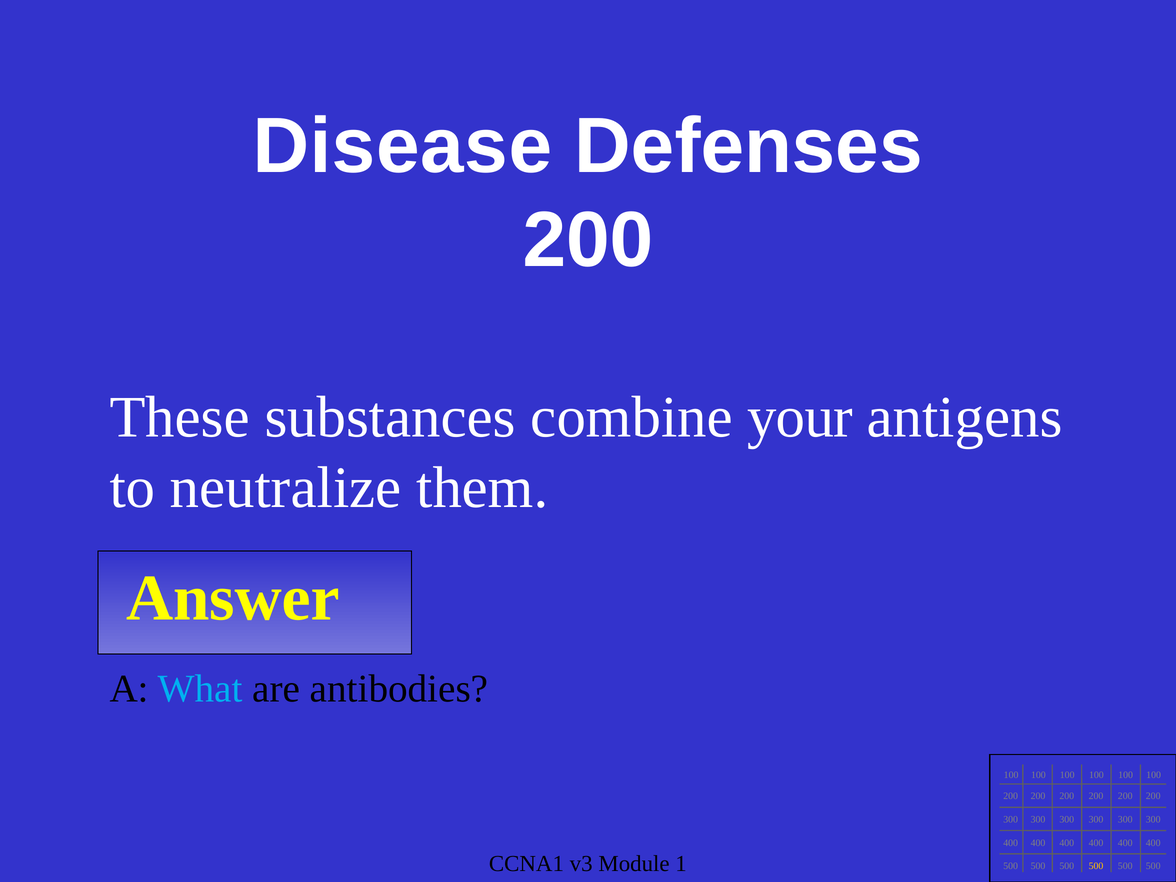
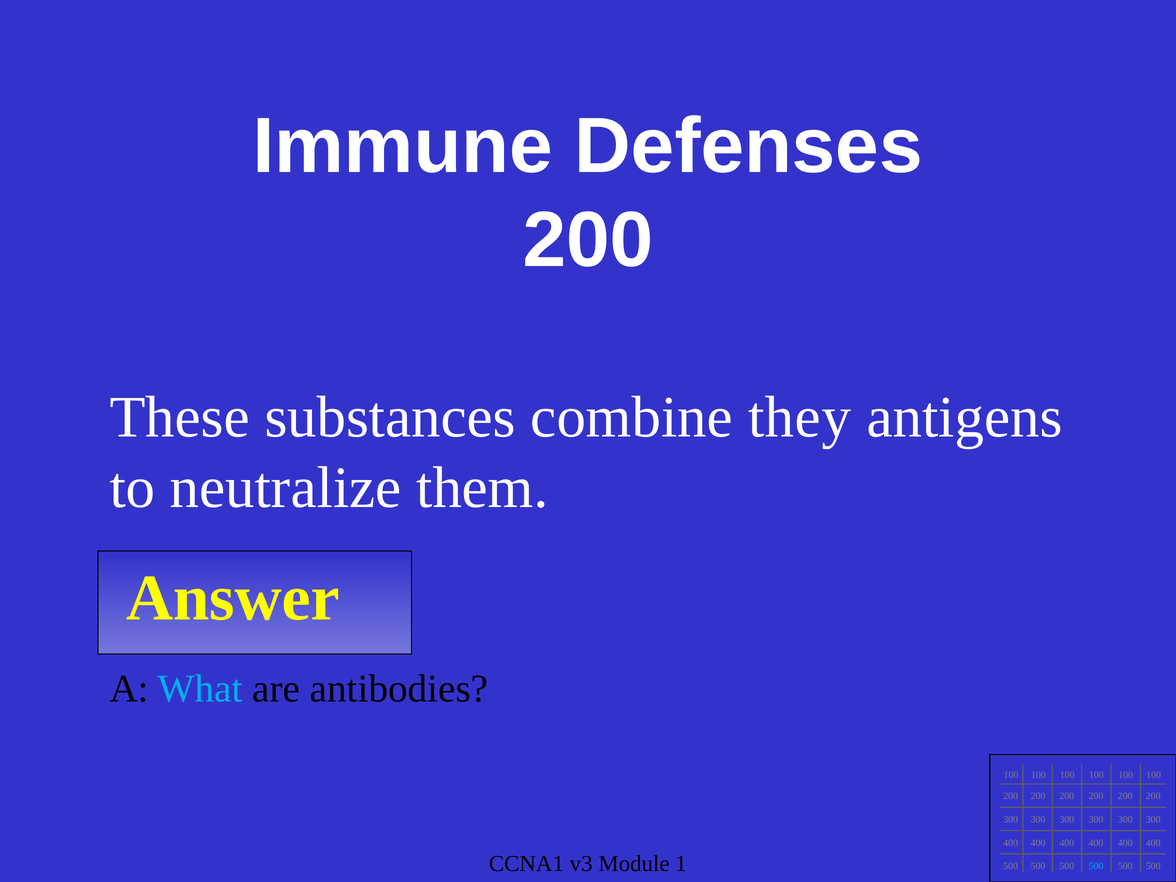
Disease: Disease -> Immune (403, 146)
your: your -> they (799, 418)
500 colour: yellow -> light blue (1096, 866)
